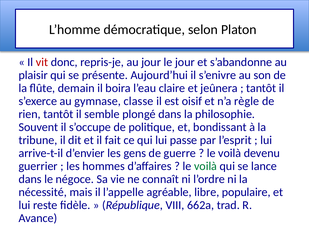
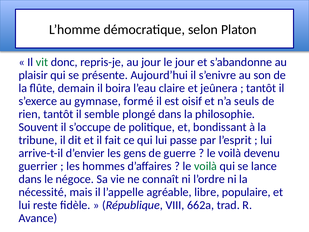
vit colour: red -> green (42, 62)
classe: classe -> formé (139, 101)
règle: règle -> seuls (247, 101)
